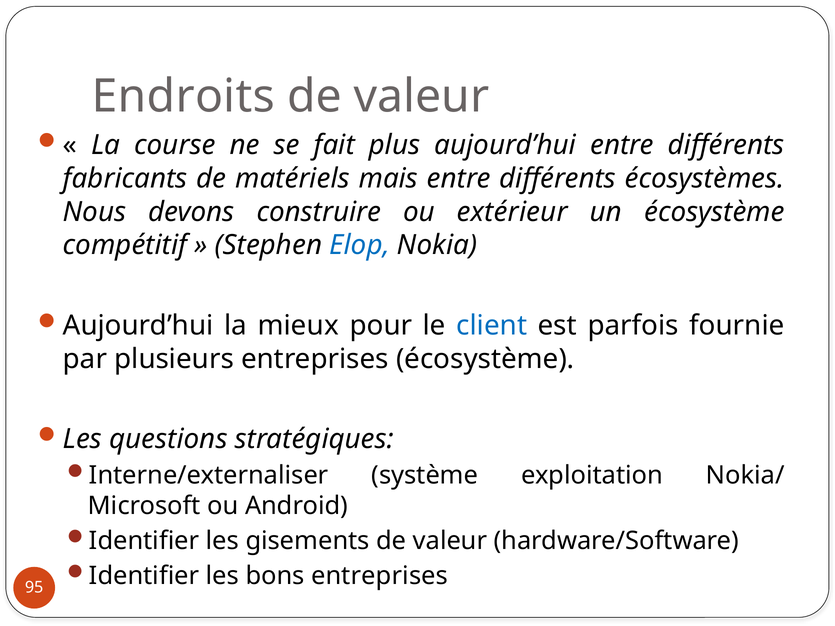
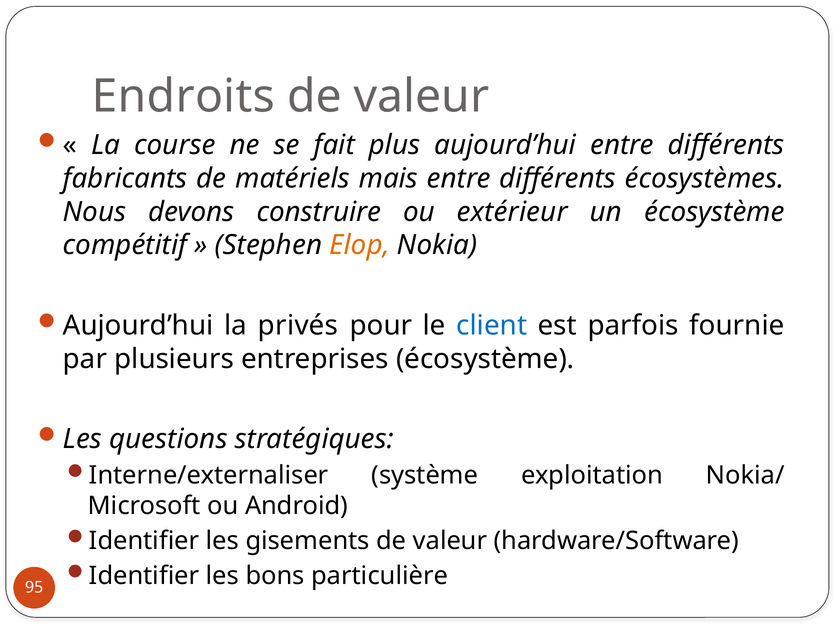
Elop colour: blue -> orange (360, 245)
mieux: mieux -> privés (298, 326)
bons entreprises: entreprises -> particulière (380, 576)
